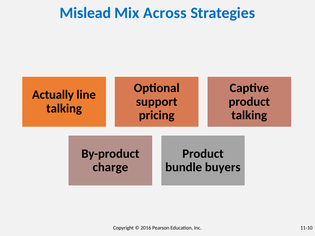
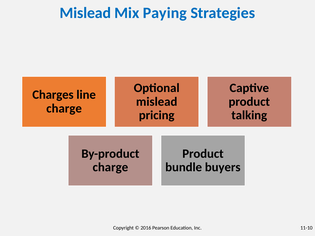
Across: Across -> Paying (165, 13)
Actually: Actually -> Charges (53, 95)
support: support -> mislead (157, 102)
talking: talking -> charge (64, 109)
